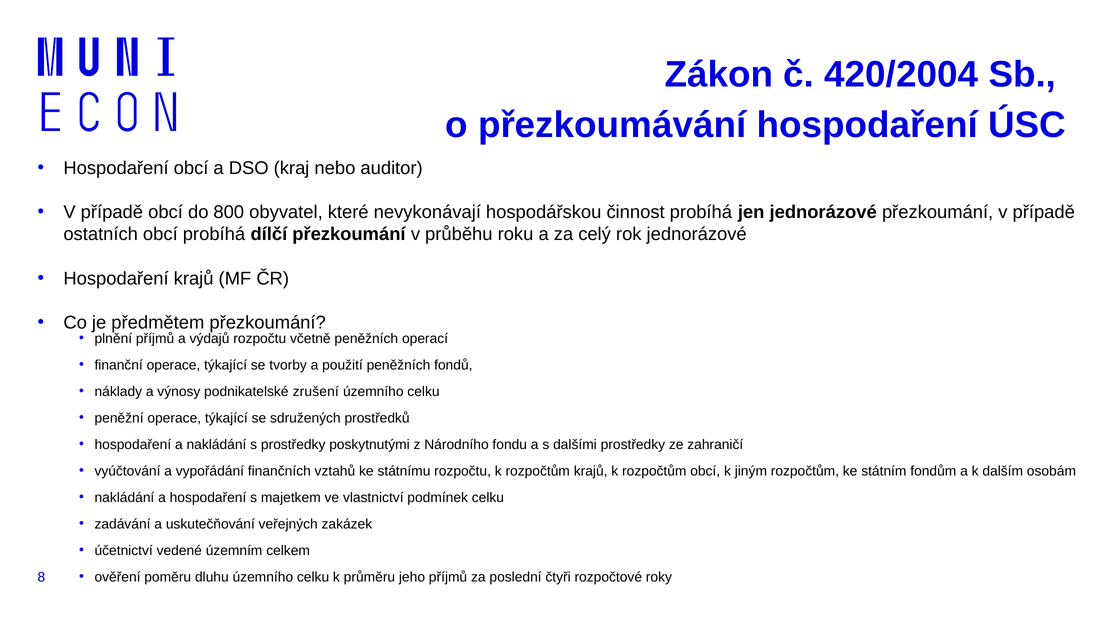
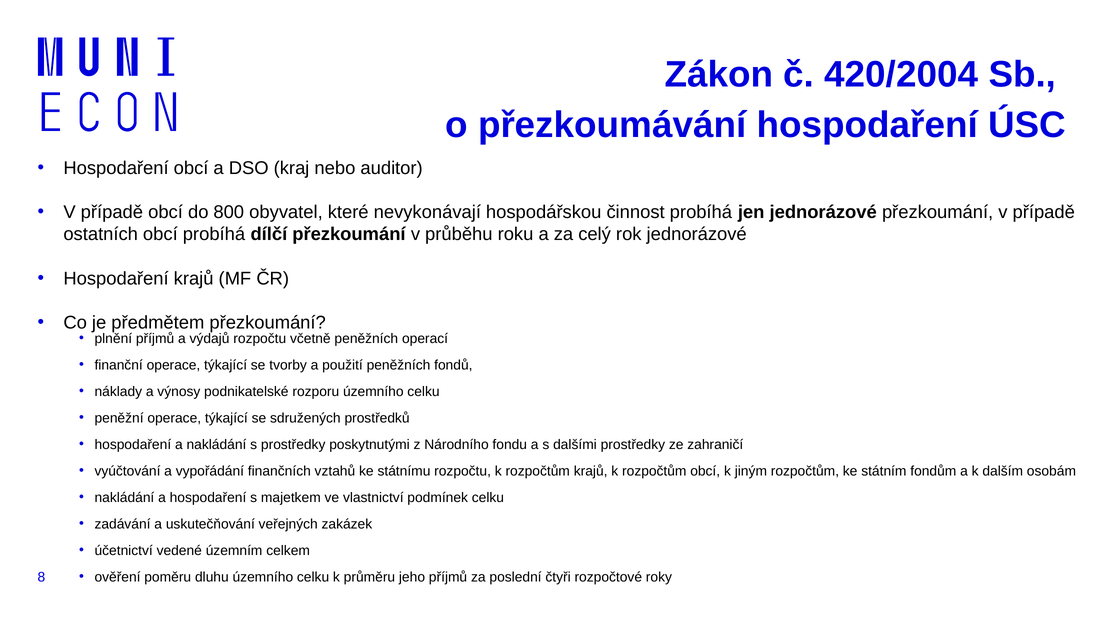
zrušení: zrušení -> rozporu (316, 392)
